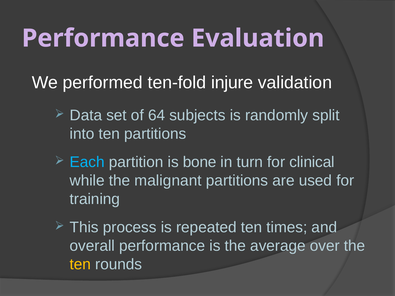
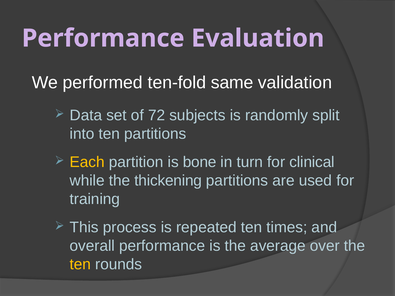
injure: injure -> same (232, 83)
64: 64 -> 72 (157, 115)
Each colour: light blue -> yellow (87, 162)
malignant: malignant -> thickening (168, 181)
